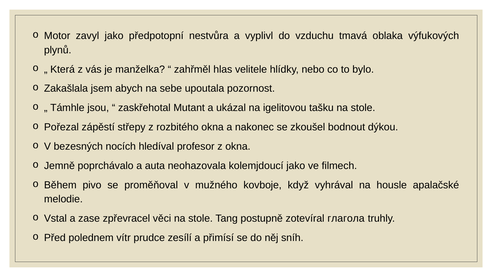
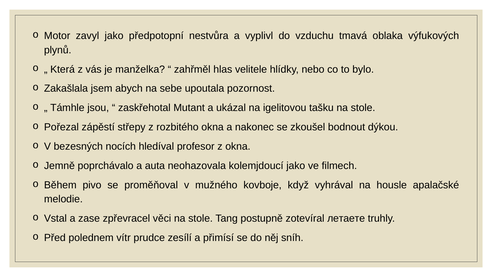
глагола: глагола -> летаете (346, 218)
